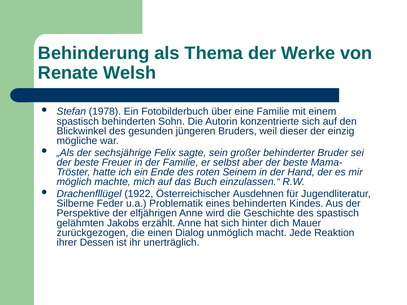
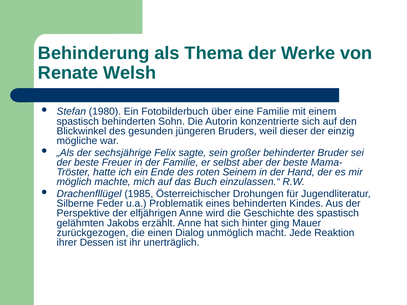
1978: 1978 -> 1980 (105, 112)
1922: 1922 -> 1985 (139, 194)
Ausdehnen: Ausdehnen -> Drohungen (258, 194)
dich: dich -> ging (280, 223)
